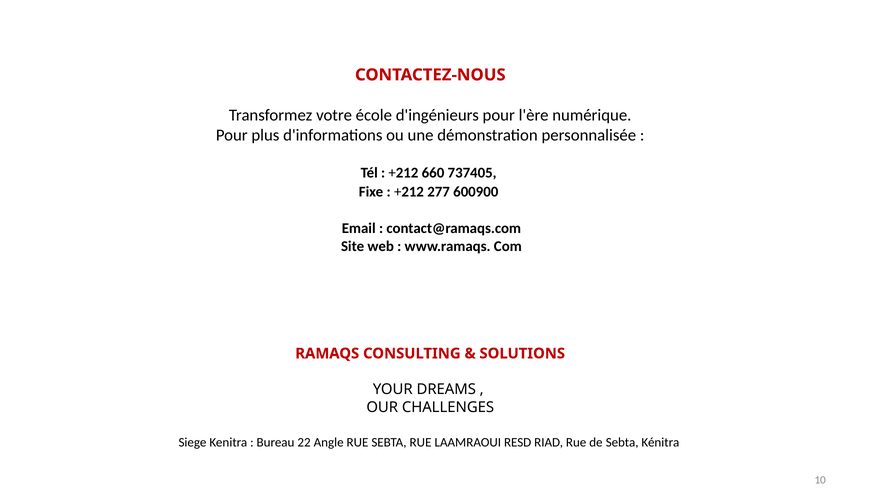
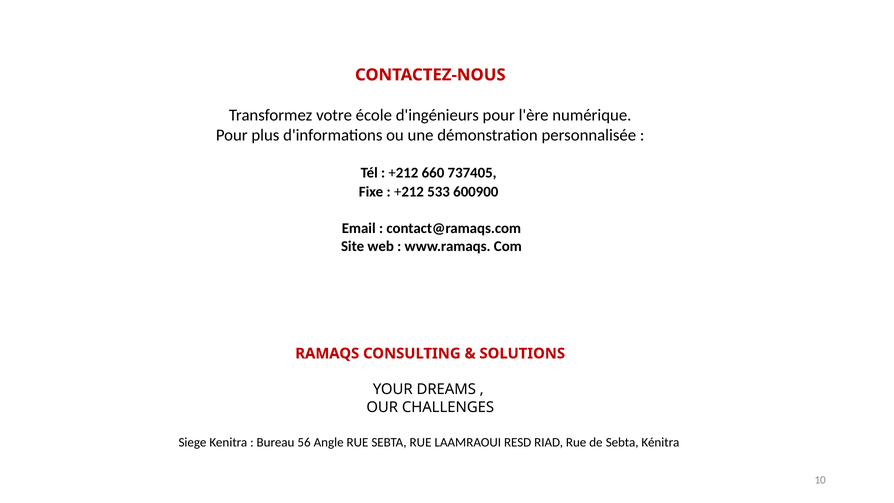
277: 277 -> 533 (439, 192)
22: 22 -> 56 (304, 442)
